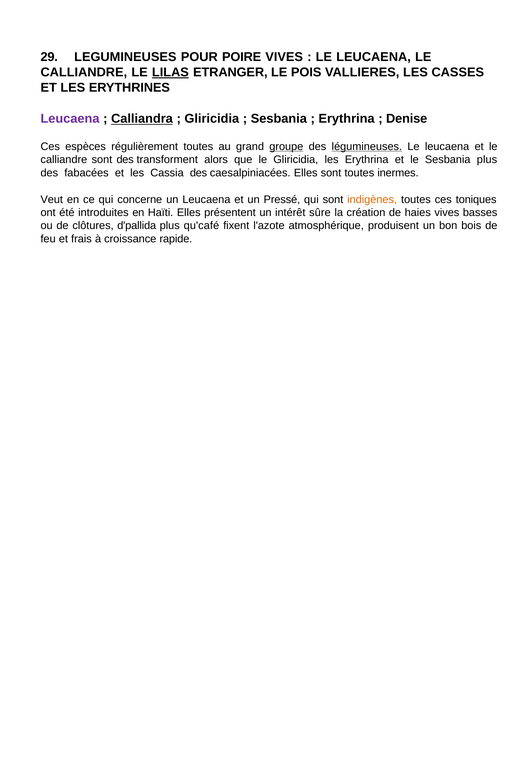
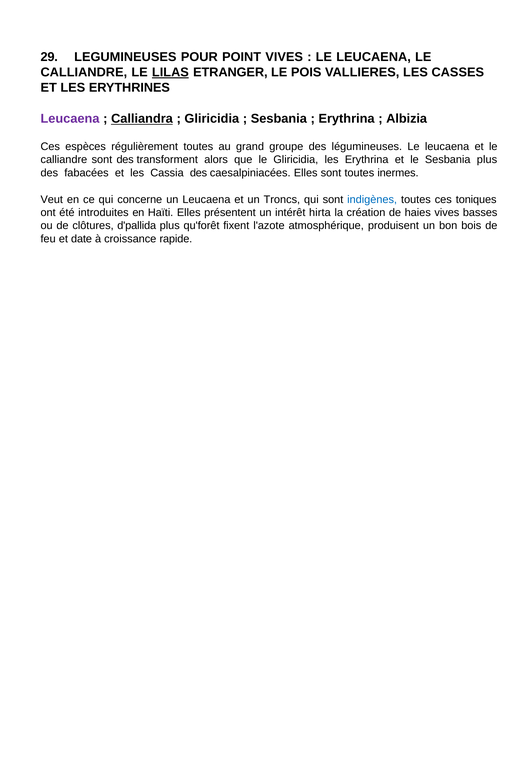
POIRE: POIRE -> POINT (242, 57)
Denise: Denise -> Albizia (407, 119)
groupe underline: present -> none (286, 146)
légumineuses underline: present -> none (367, 146)
Pressé: Pressé -> Troncs (282, 199)
indigènes colour: orange -> blue (372, 199)
sûre: sûre -> hirta (320, 212)
qu'café: qu'café -> qu'forêt (202, 226)
frais: frais -> date (82, 239)
